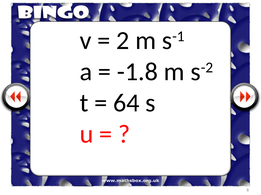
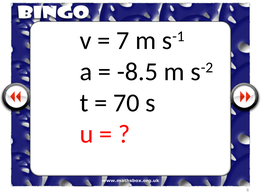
2: 2 -> 7 (123, 41)
-1.8: -1.8 -> -8.5 (137, 72)
64: 64 -> 70 (126, 103)
